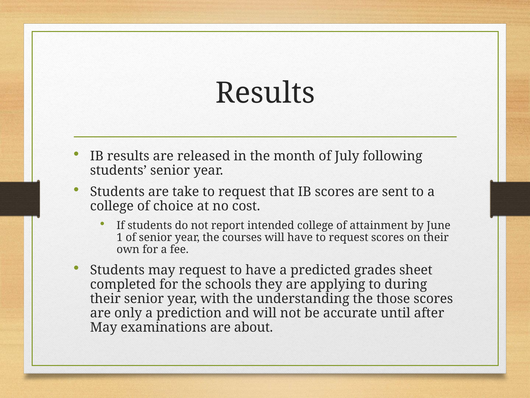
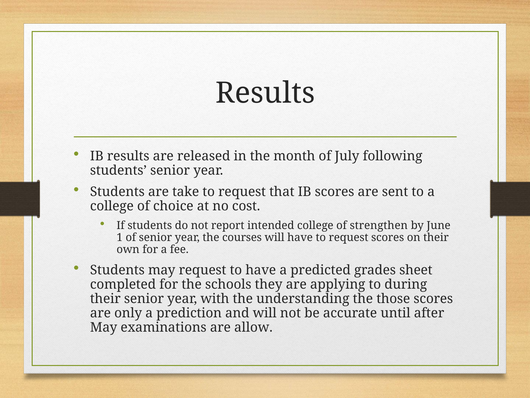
attainment: attainment -> strengthen (379, 225)
about: about -> allow (253, 327)
